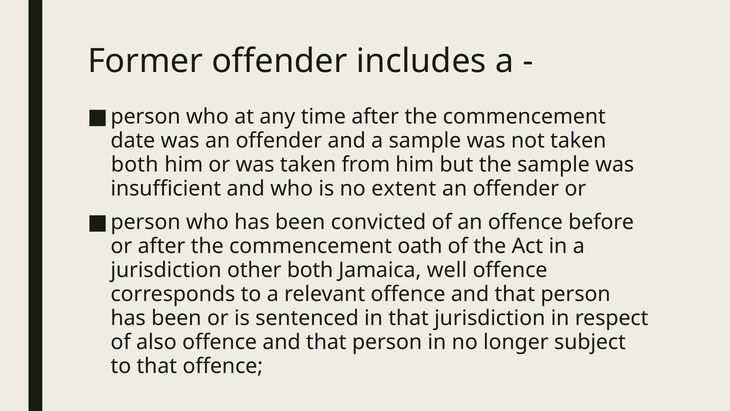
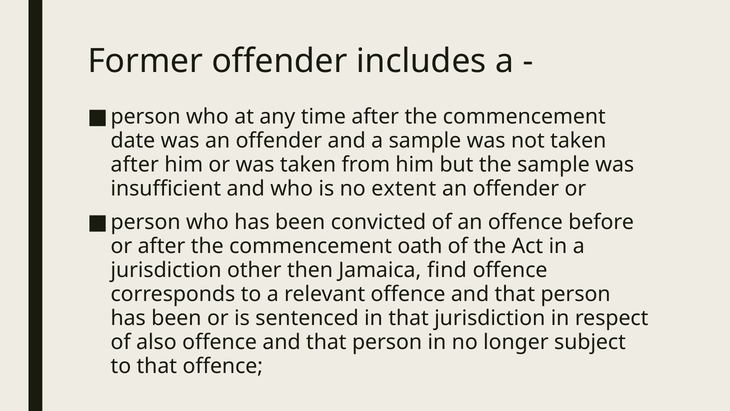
both: both -> after (135, 165)
other both: both -> then (310, 270)
well: well -> find (447, 270)
